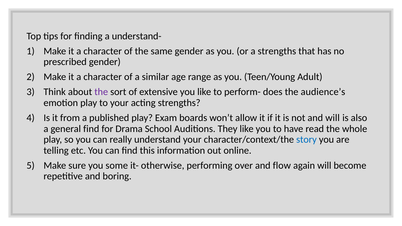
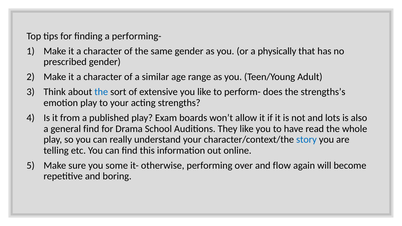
understand-: understand- -> performing- (137, 36)
a strengths: strengths -> physically (277, 51)
the colour: purple -> blue (101, 92)
audience’s: audience’s -> strengths’s (323, 92)
and will: will -> lots (333, 118)
